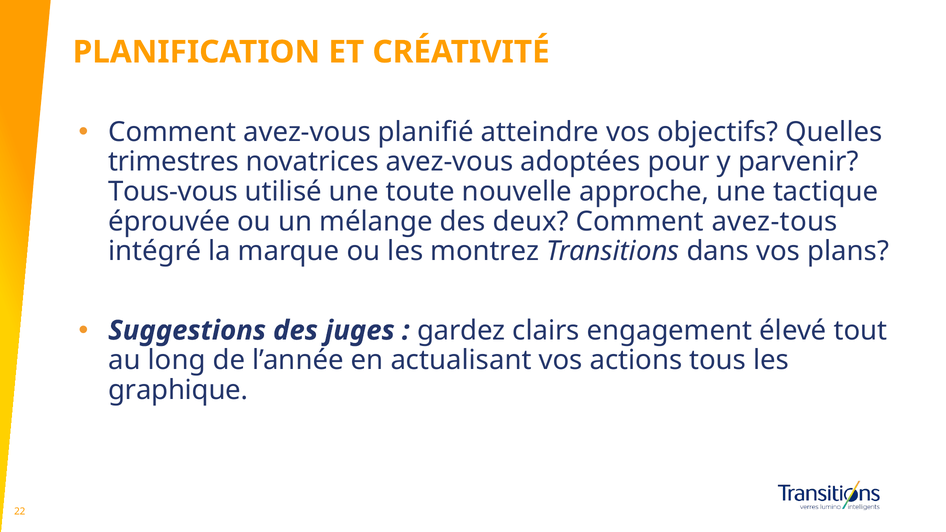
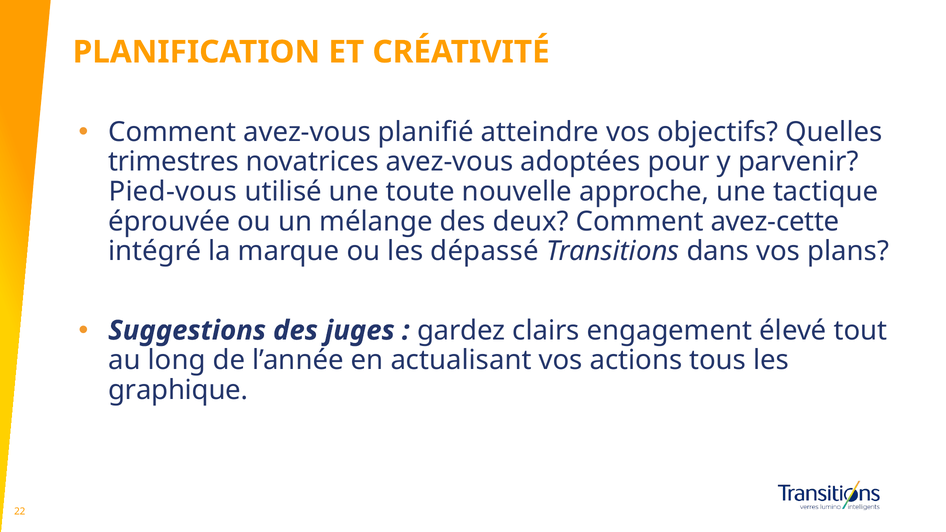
Tous-vous: Tous-vous -> Pied-vous (173, 192)
avez-tous: avez-tous -> avez-cette (775, 221)
montrez: montrez -> dépassé (485, 251)
